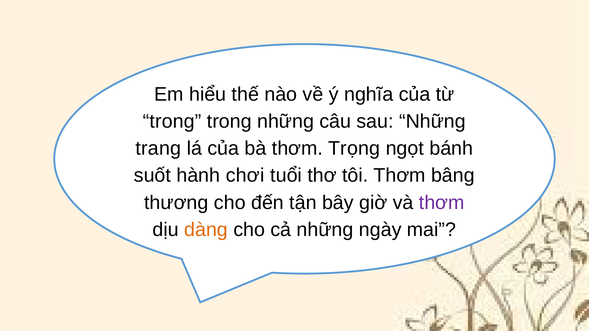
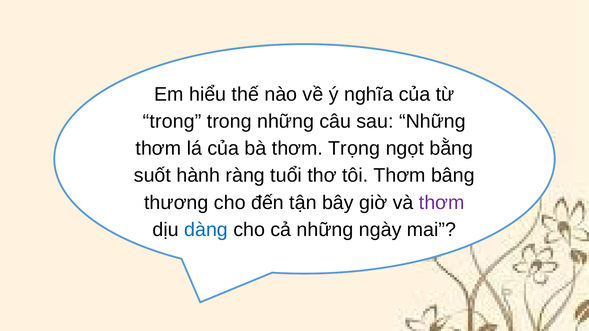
trang: trang -> thơm (158, 149)
bánh: bánh -> bằng (451, 149)
chơi: chơi -> ràng (245, 176)
dàng colour: orange -> blue (206, 230)
